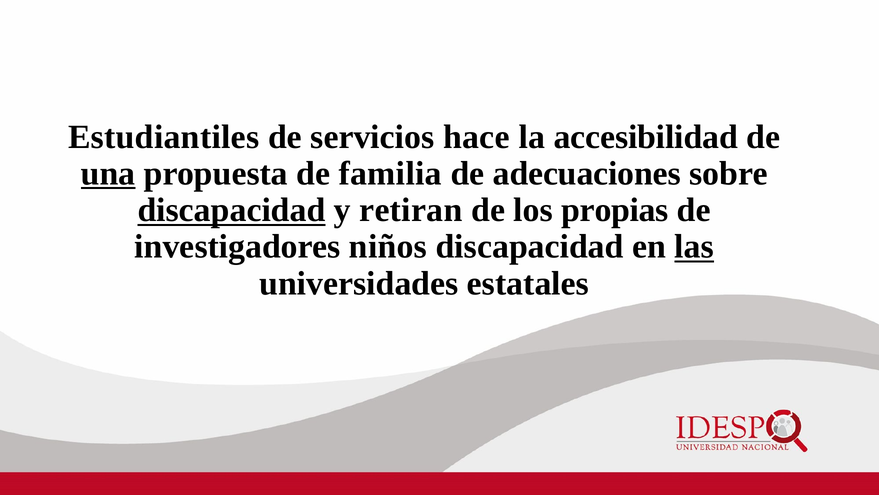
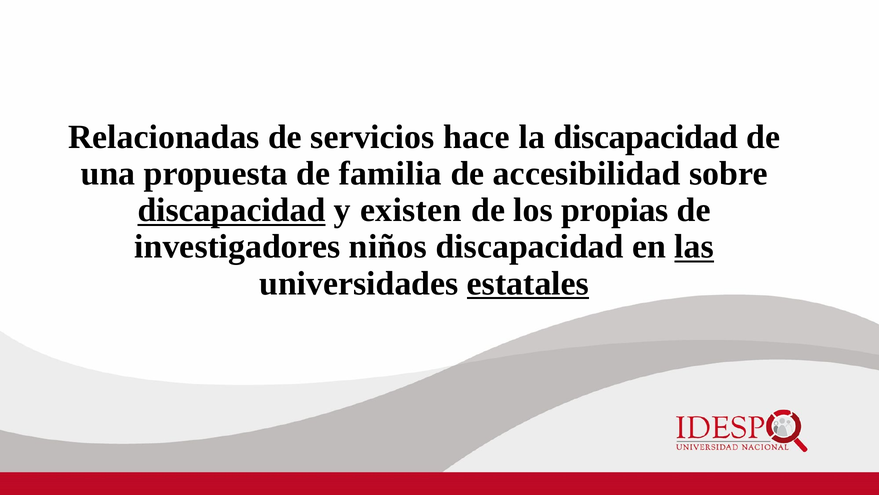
Estudiantiles: Estudiantiles -> Relacionadas (164, 137)
la accesibilidad: accesibilidad -> discapacidad (646, 137)
una underline: present -> none (108, 173)
adecuaciones: adecuaciones -> accesibilidad (587, 173)
retiran: retiran -> existen (411, 210)
estatales underline: none -> present (528, 283)
